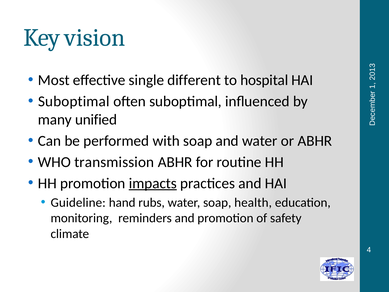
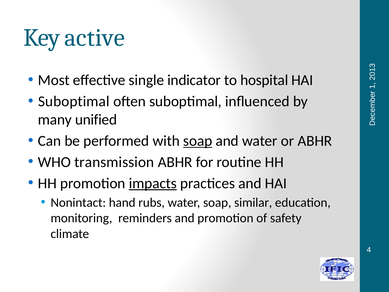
vision: vision -> active (95, 38)
different: different -> indicator (194, 80)
soap underline: none -> present (198, 141)
Guideline: Guideline -> Nonintact (78, 202)
health: health -> similar (253, 202)
